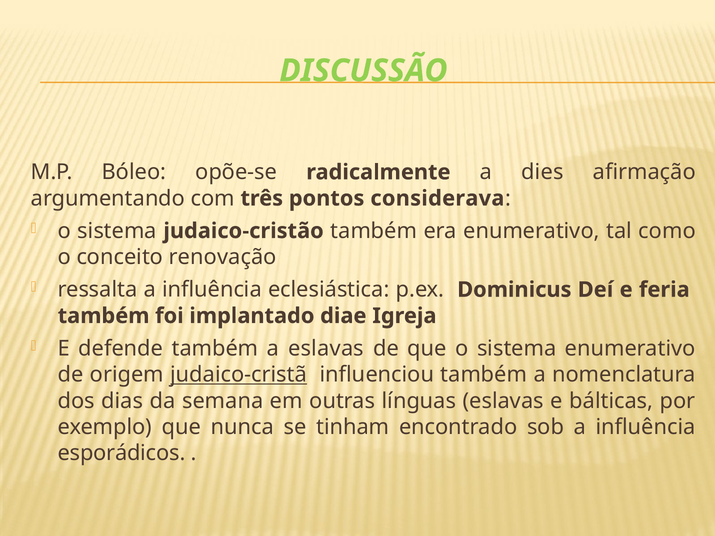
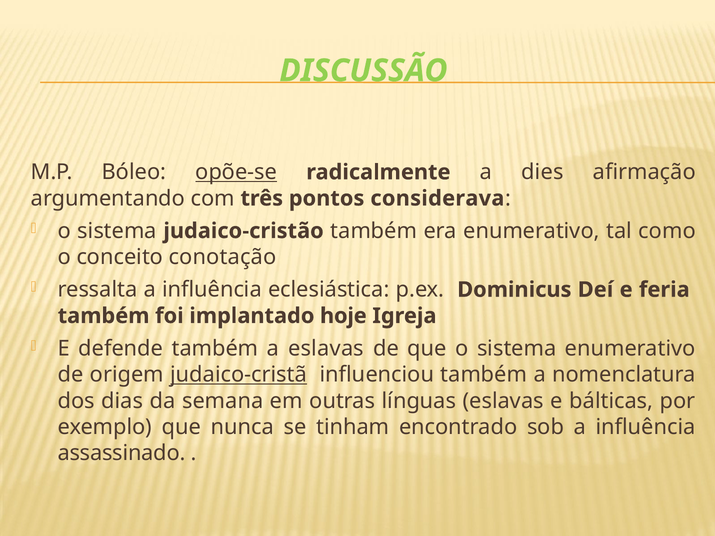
opõe-se underline: none -> present (236, 172)
renovação: renovação -> conotação (223, 257)
diae: diae -> hoje (343, 316)
esporádicos: esporádicos -> assassinado (122, 453)
